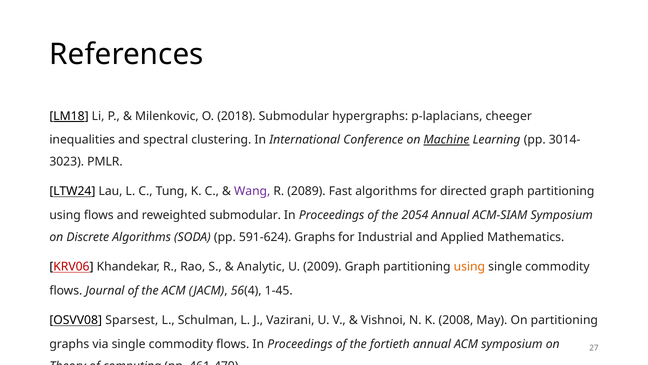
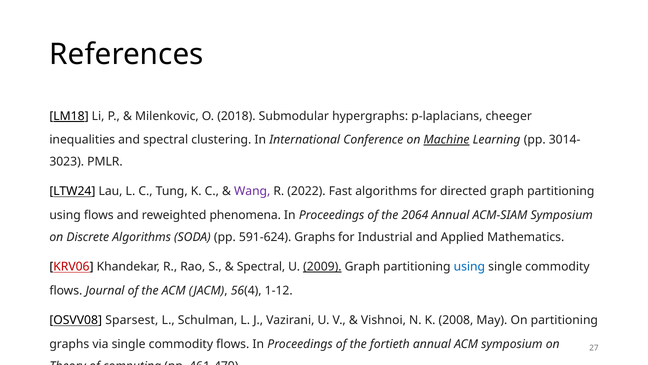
2089: 2089 -> 2022 (306, 191)
reweighted submodular: submodular -> phenomena (245, 215)
2054: 2054 -> 2064 (415, 215)
Analytic: Analytic -> Spectral (261, 266)
2009 underline: none -> present (322, 266)
using colour: orange -> blue (469, 266)
1-45: 1-45 -> 1-12 (279, 290)
